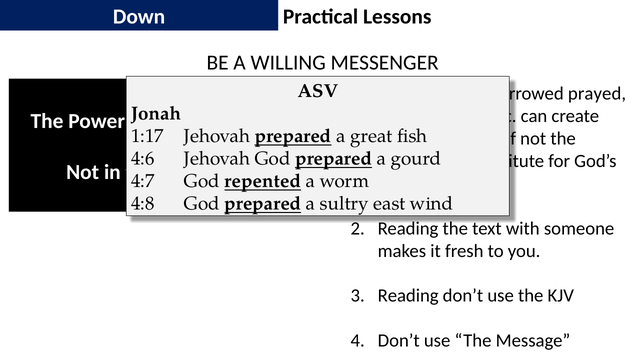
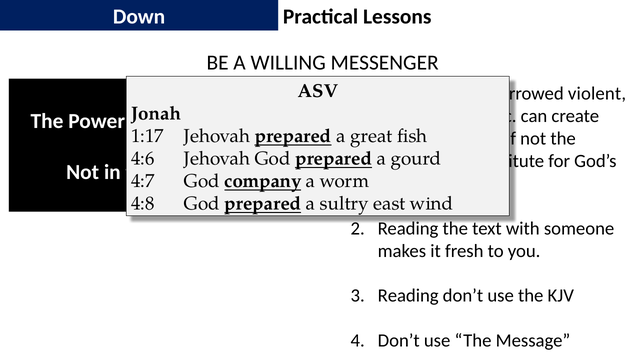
prayed: prayed -> violent (597, 94)
repented: repented -> company (263, 181)
